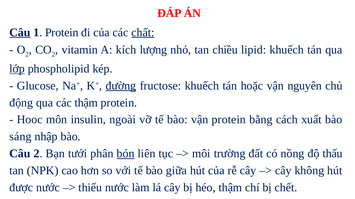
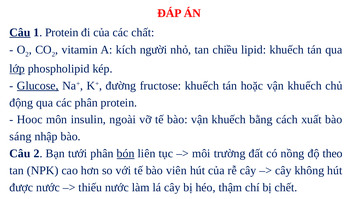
chất underline: present -> none (143, 32)
lượng: lượng -> người (153, 50)
Glucose underline: none -> present (38, 86)
đường underline: present -> none (121, 86)
hoặc vận nguyên: nguyên -> khuếch (305, 86)
các thậm: thậm -> phân (86, 103)
bào vận protein: protein -> khuếch (229, 120)
thấu: thấu -> theo (333, 154)
giữa: giữa -> viên (176, 171)
